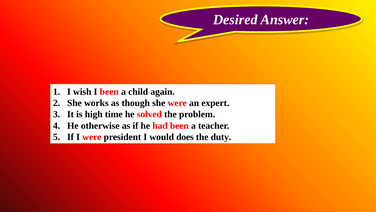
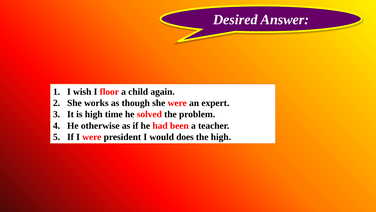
I been: been -> floor (109, 92)
the duty: duty -> high (221, 137)
